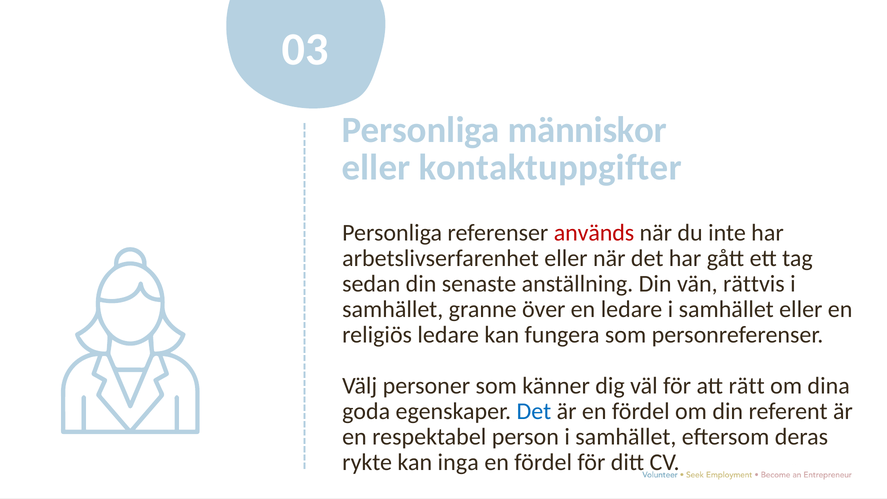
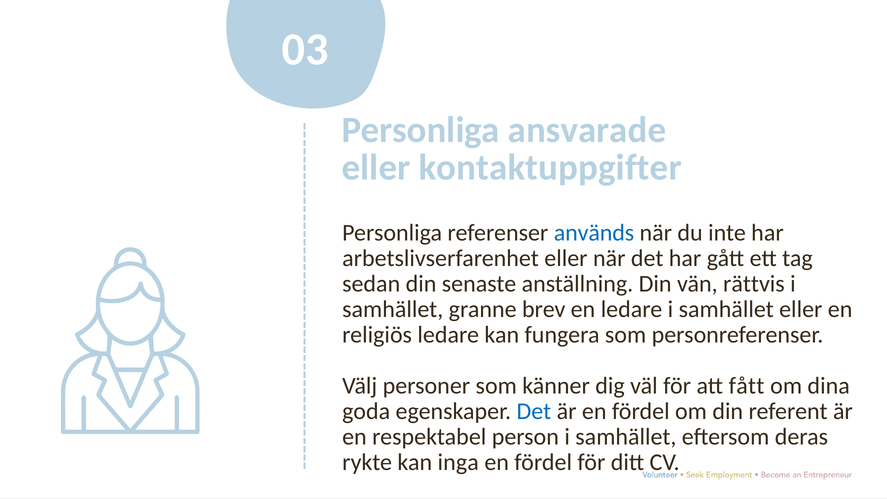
människor: människor -> ansvarade (587, 130)
används colour: red -> blue (594, 233)
över: över -> brev (544, 309)
rätt: rätt -> fått (747, 386)
